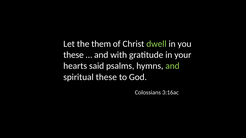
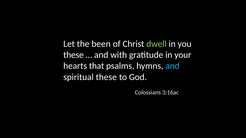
them: them -> been (101, 44)
said: said -> that (97, 66)
and colour: light green -> light blue (172, 66)
